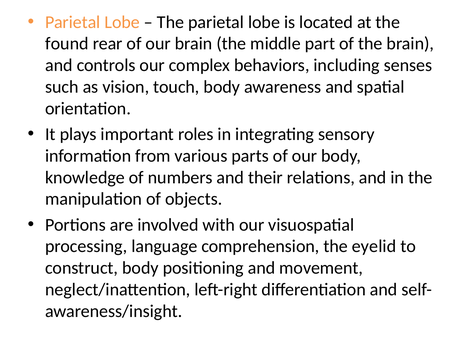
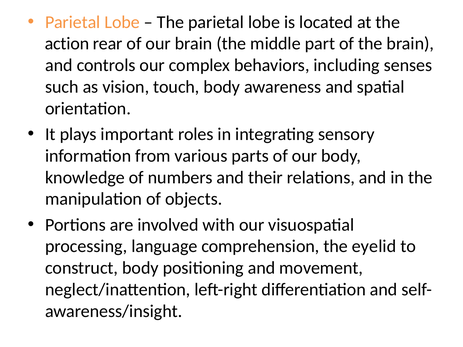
found: found -> action (67, 44)
